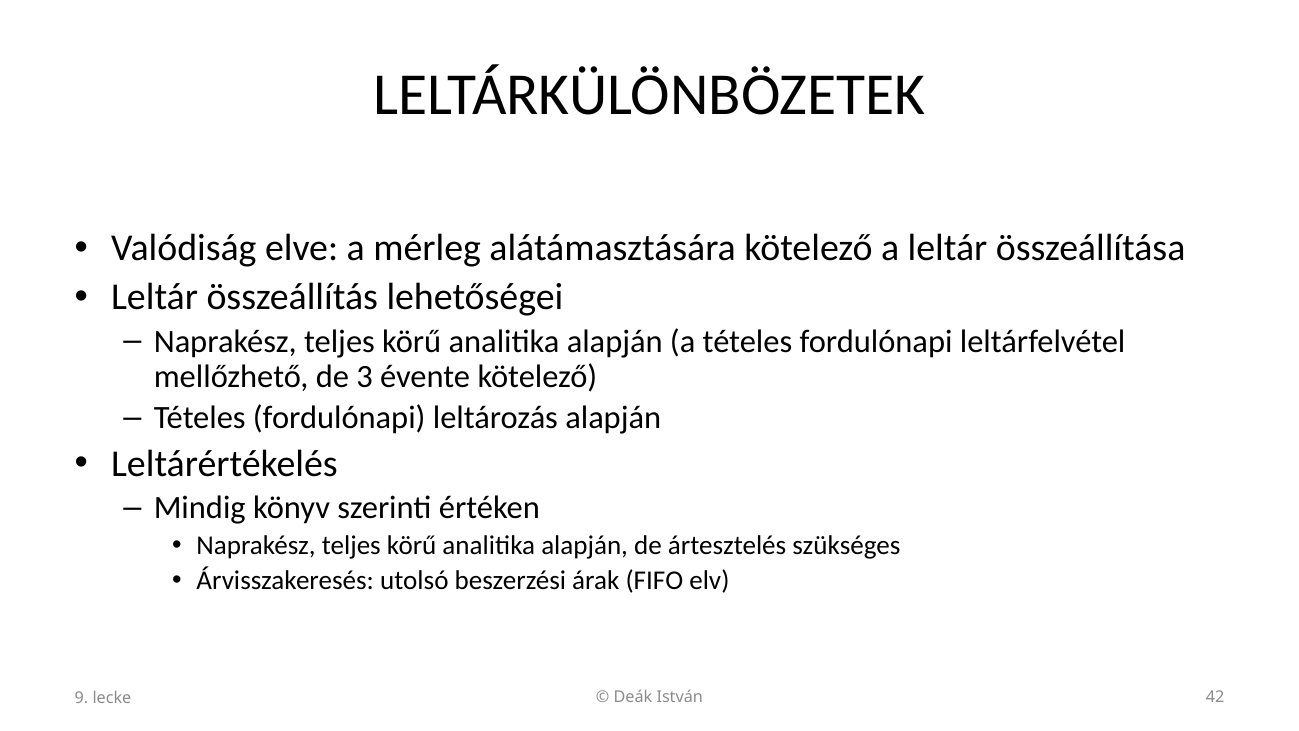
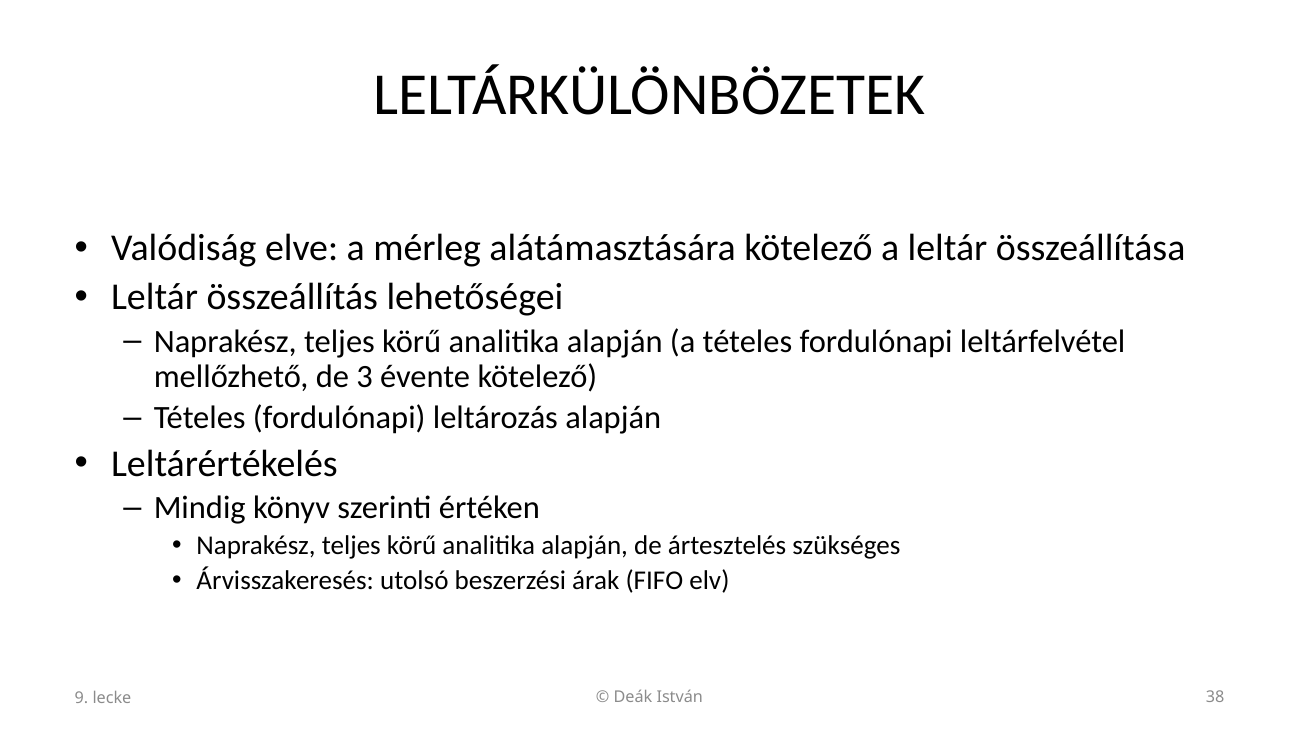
42: 42 -> 38 (1215, 696)
